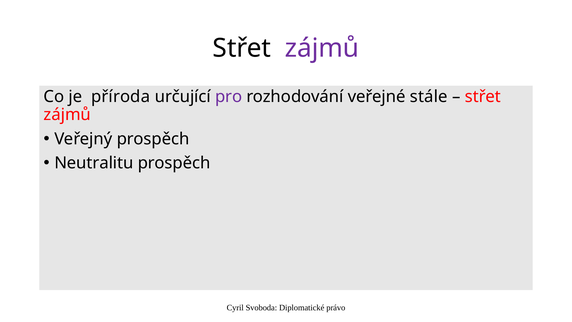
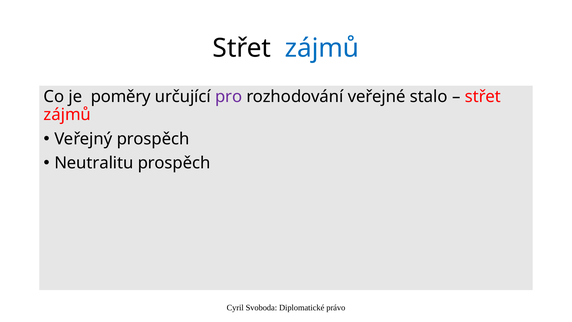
zájmů colour: purple -> blue (322, 48)
příroda: příroda -> poměry (121, 97)
stále: stále -> stalo (429, 97)
